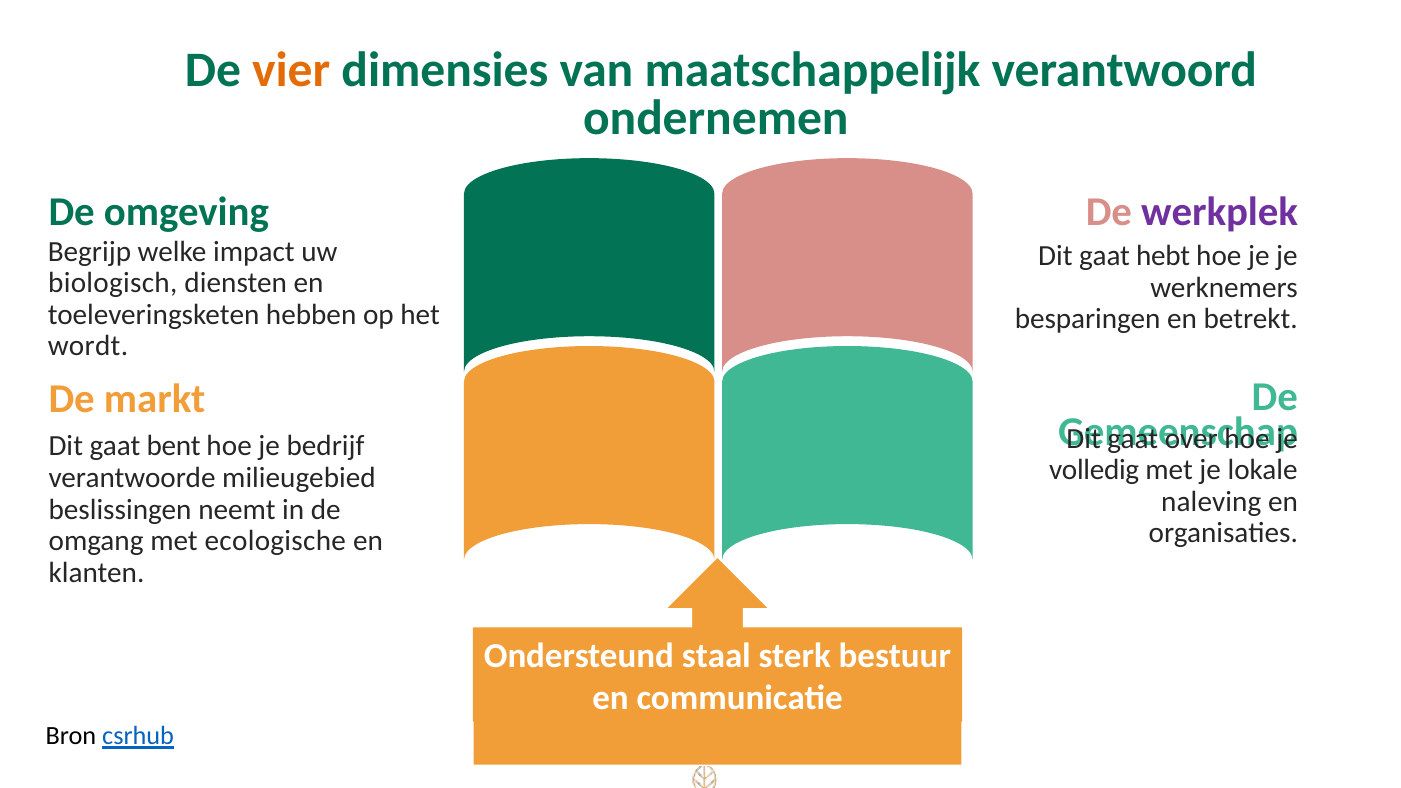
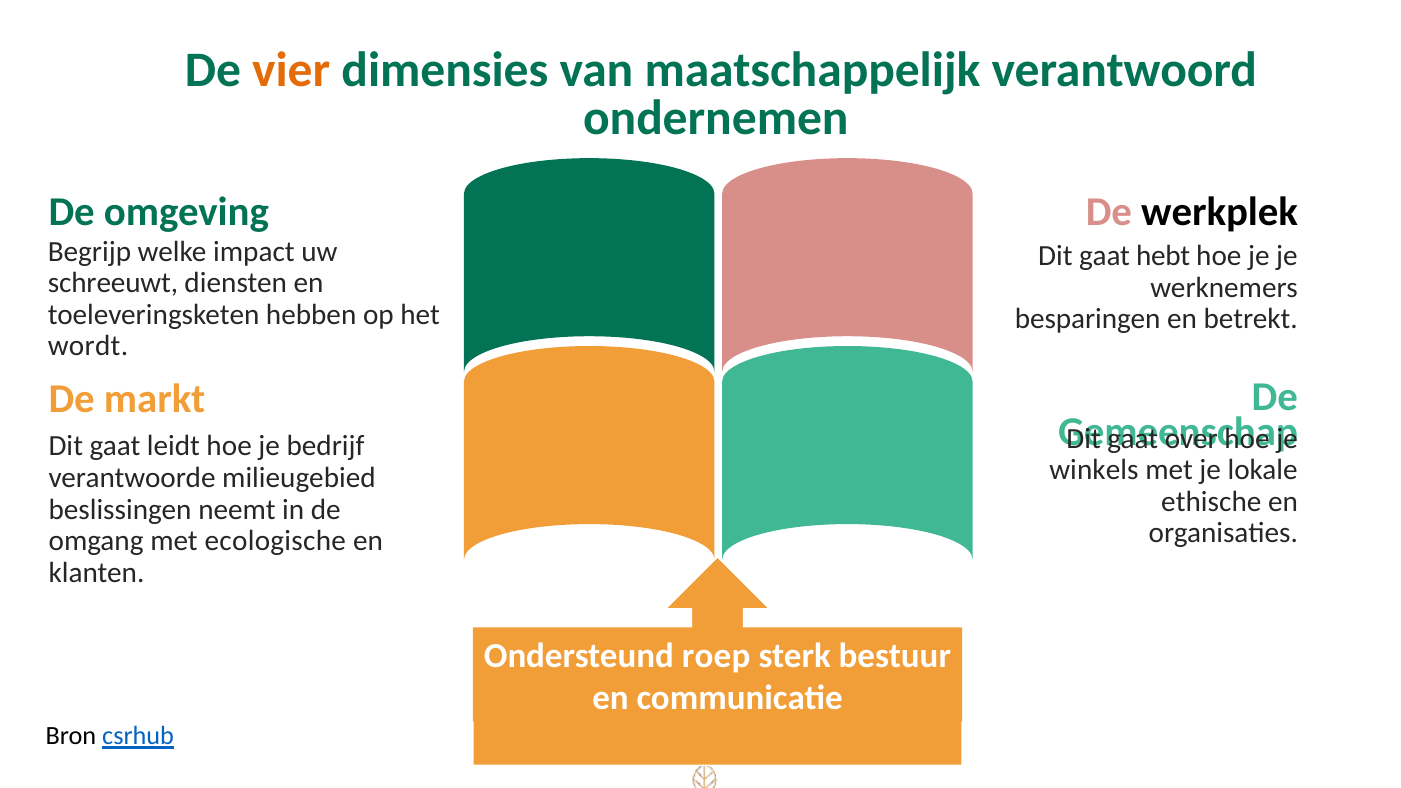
werkplek colour: purple -> black (1220, 212)
biologisch: biologisch -> schreeuwt (113, 283)
bent: bent -> leidt (173, 446)
volledig: volledig -> winkels (1094, 470)
naleving: naleving -> ethische (1211, 501)
staal: staal -> roep (716, 656)
